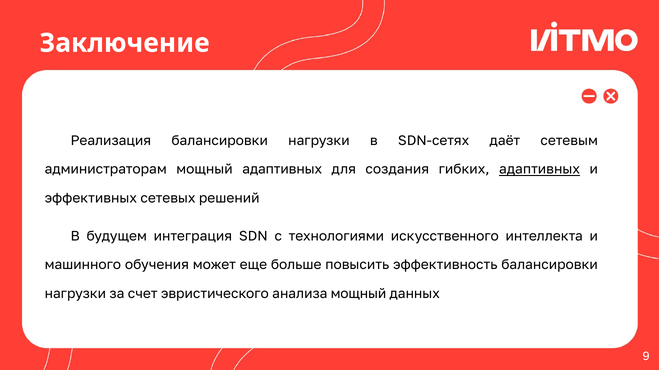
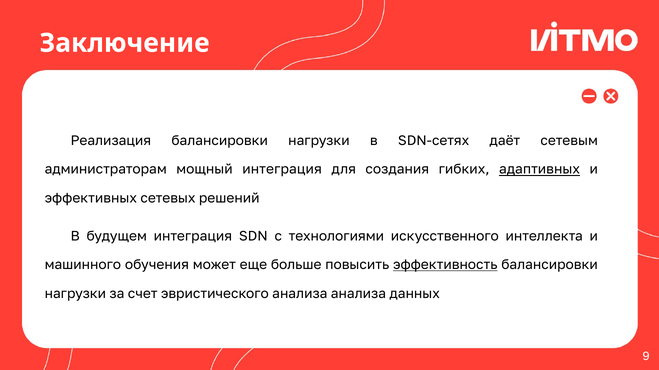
мощный адаптивных: адаптивных -> интеграция (282, 170)
эффективность underline: none -> present (445, 265)
анализа мощный: мощный -> анализа (358, 294)
